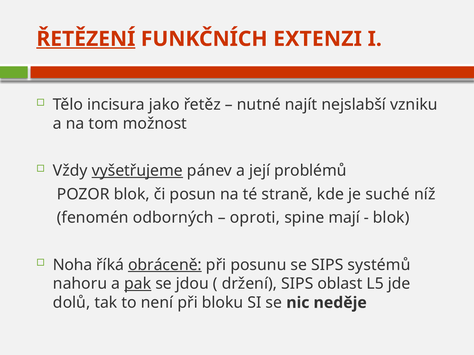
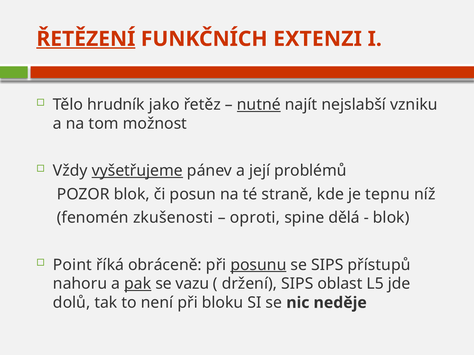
incisura: incisura -> hrudník (116, 105)
nutné underline: none -> present (259, 105)
suché: suché -> tepnu (388, 194)
odborných: odborných -> zkušenosti (173, 218)
mají: mají -> dělá (344, 218)
Noha: Noha -> Point (72, 265)
obráceně underline: present -> none (165, 265)
posunu underline: none -> present (258, 265)
systémů: systémů -> přístupů (379, 265)
jdou: jdou -> vazu (192, 284)
